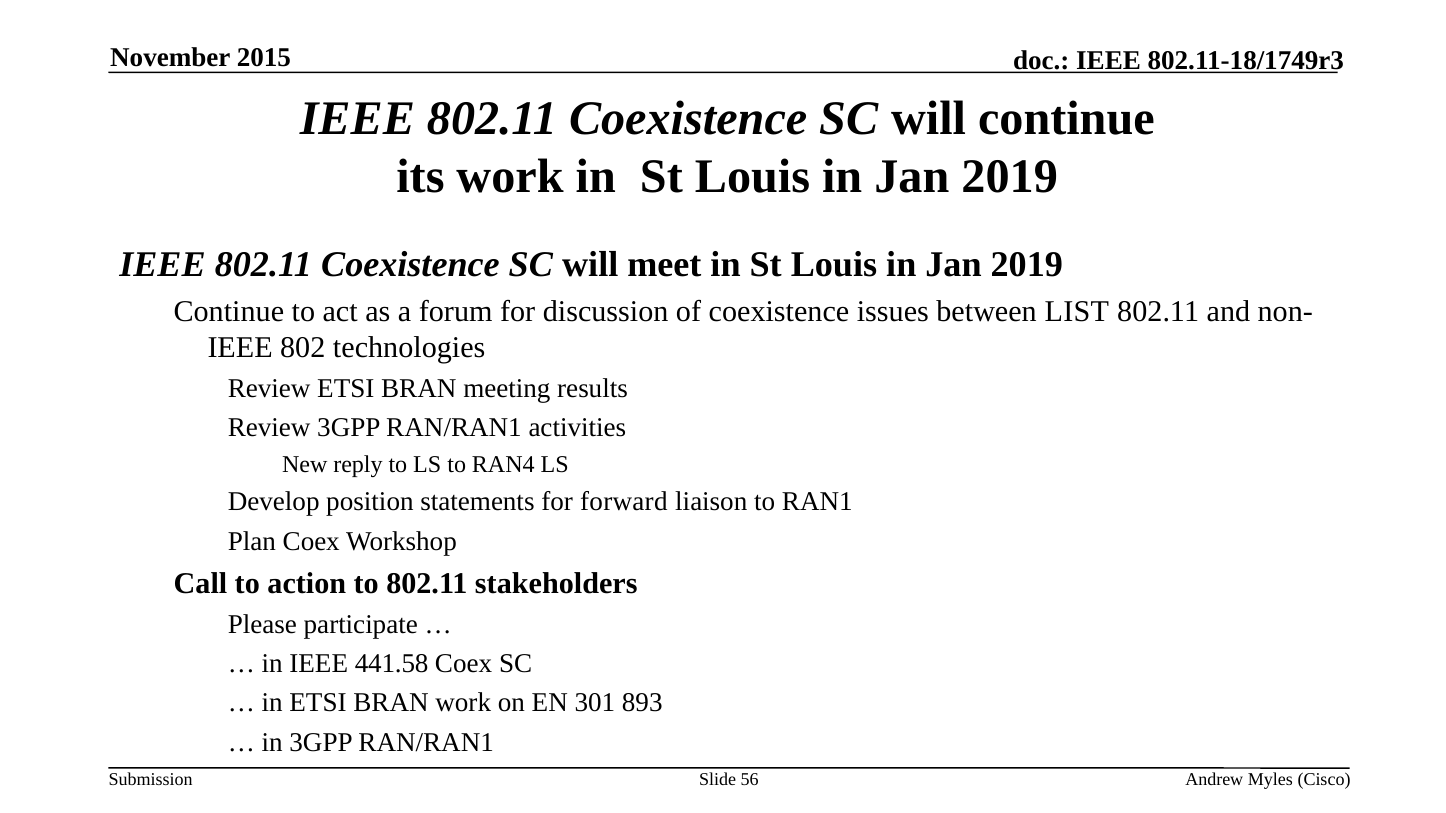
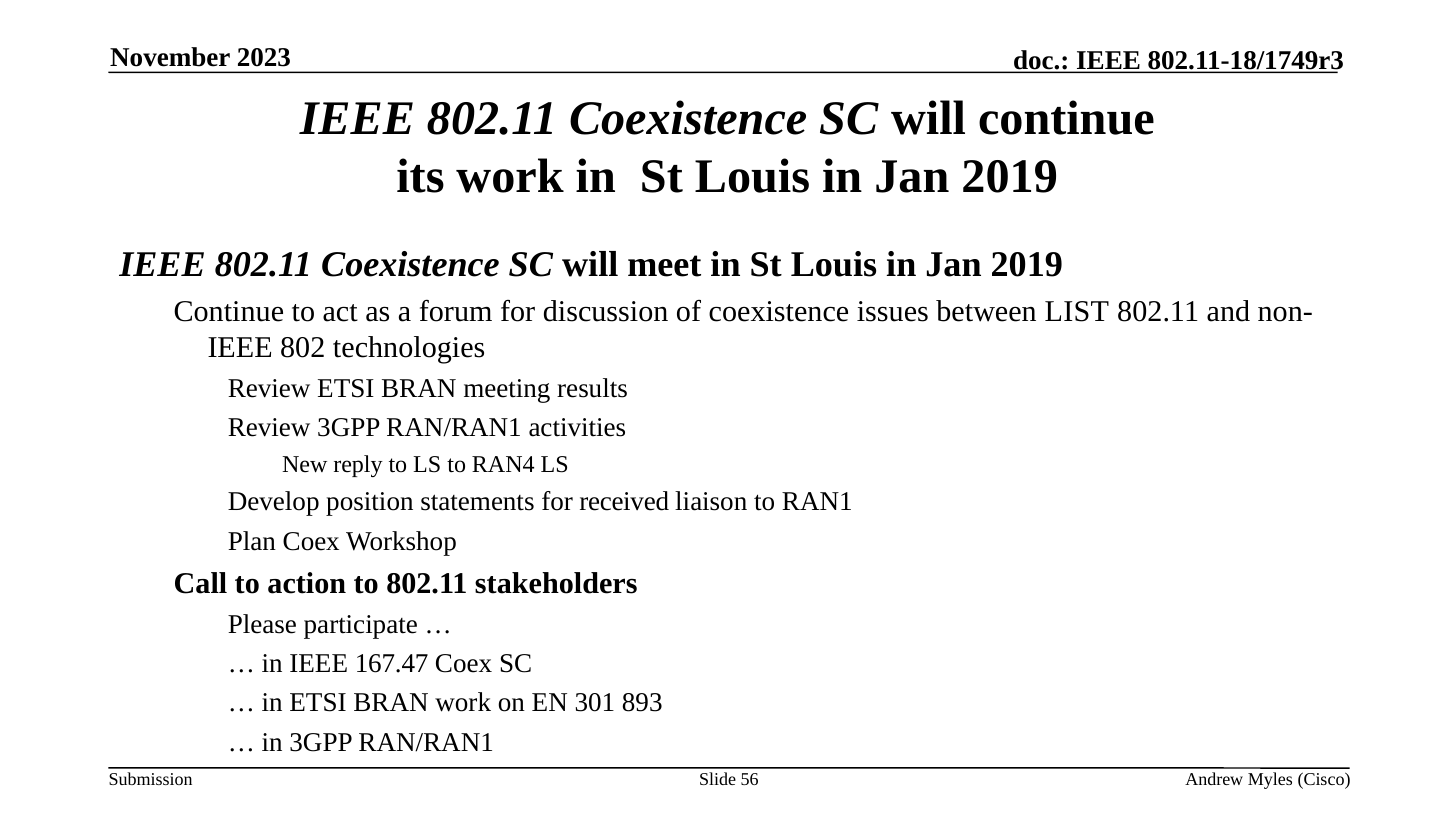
2015: 2015 -> 2023 (264, 57)
forward: forward -> received (624, 502)
441.58: 441.58 -> 167.47 (392, 664)
